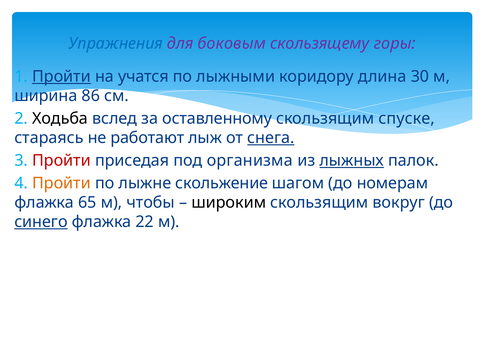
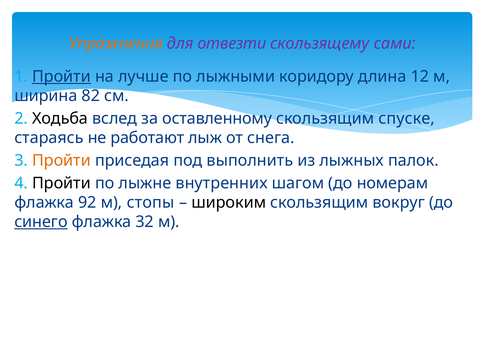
Упражнения colour: blue -> orange (116, 44)
боковым: боковым -> отвезти (232, 44)
горы: горы -> сами (395, 44)
учатся: учатся -> лучше (143, 77)
30: 30 -> 12 (420, 77)
86: 86 -> 82 (91, 96)
снега underline: present -> none (271, 138)
Пройти colour: red -> orange (61, 160)
организма: организма -> выполнить (250, 160)
лыжных underline: present -> none (352, 160)
Пройти colour: orange -> black (61, 183)
скольжение: скольжение -> внутренних (222, 183)
65: 65 -> 92 (87, 202)
чтобы: чтобы -> стопы (151, 202)
22: 22 -> 32 (145, 222)
